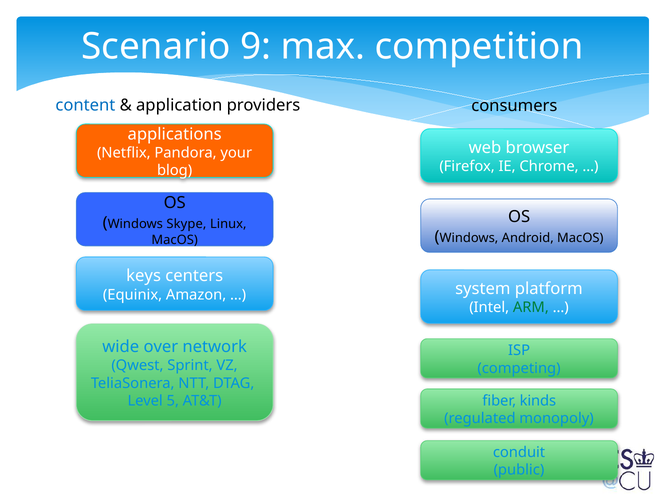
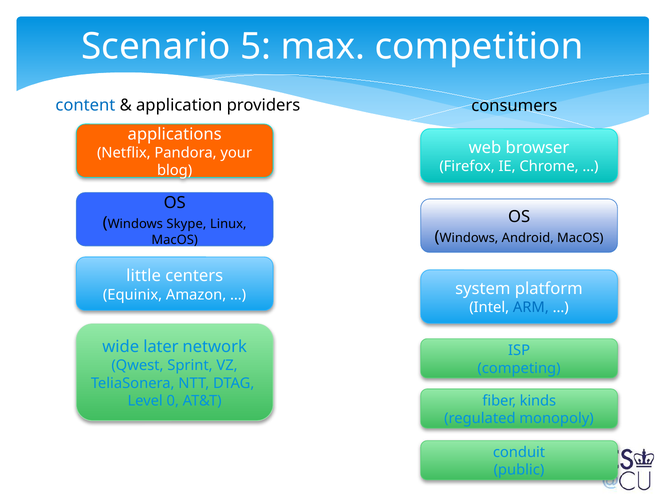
9: 9 -> 5 (256, 47)
keys: keys -> little (144, 276)
ARM colour: green -> blue (531, 308)
over: over -> later (161, 347)
5: 5 -> 0 (173, 402)
